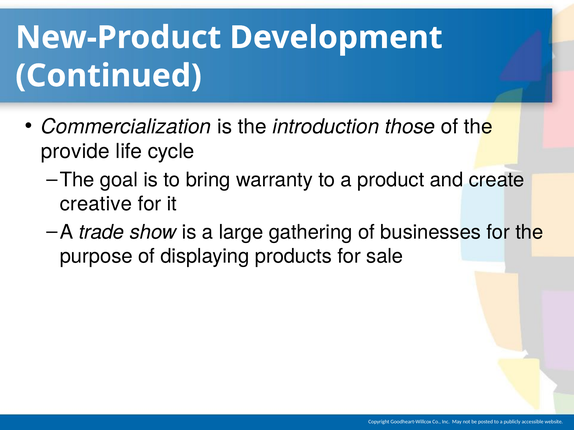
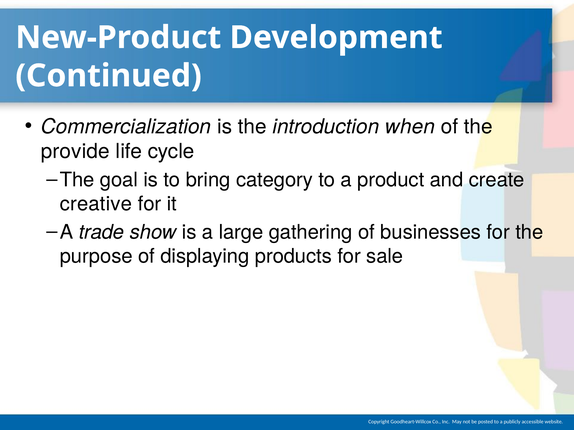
those: those -> when (410, 127)
warranty: warranty -> category (274, 180)
